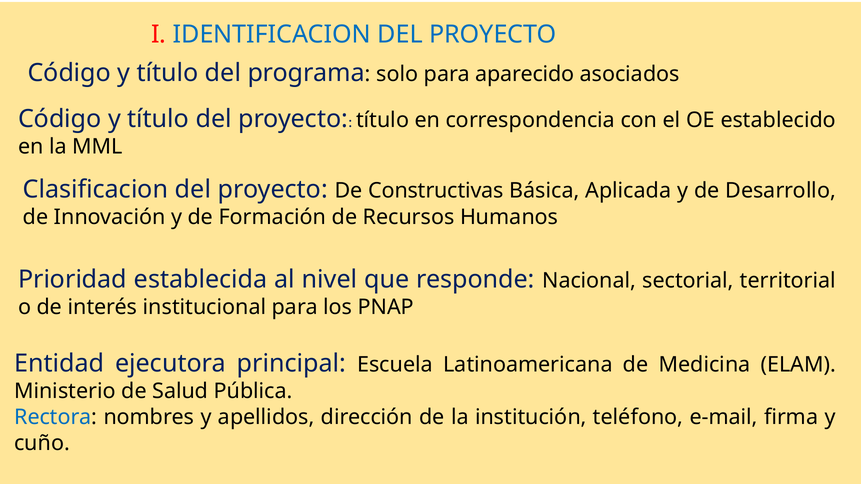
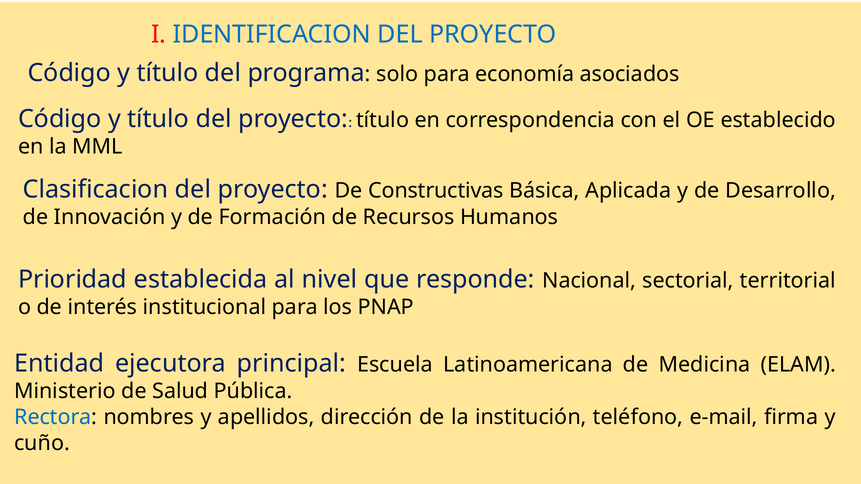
aparecido: aparecido -> economía (525, 74)
